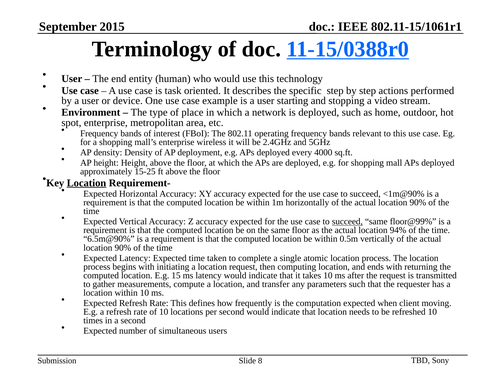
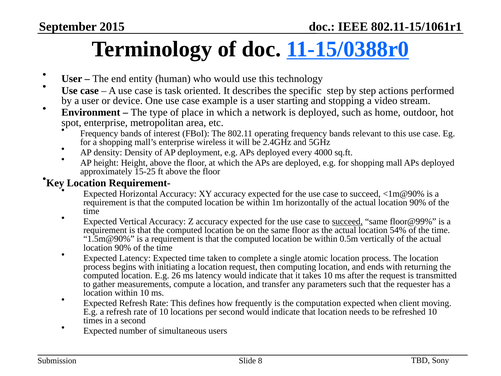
Location underline: present -> none (87, 183)
94%: 94% -> 54% (398, 230)
6.5m@90%: 6.5m@90% -> 1.5m@90% (109, 239)
15: 15 -> 26 (176, 275)
